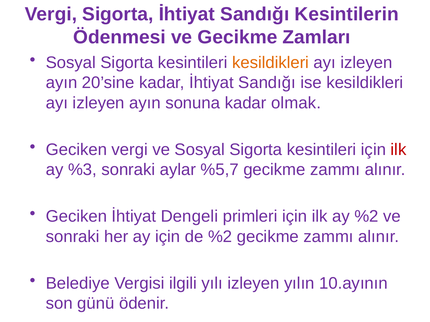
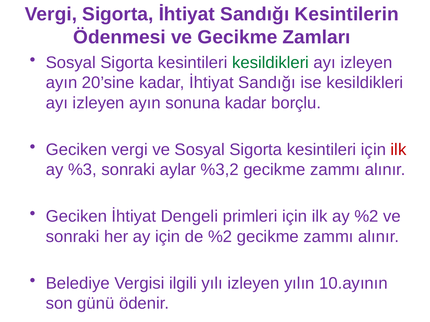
kesildikleri colour: orange -> green (271, 63)
olmak: olmak -> borçlu (296, 103)
%5,7: %5,7 -> %3,2 (220, 170)
